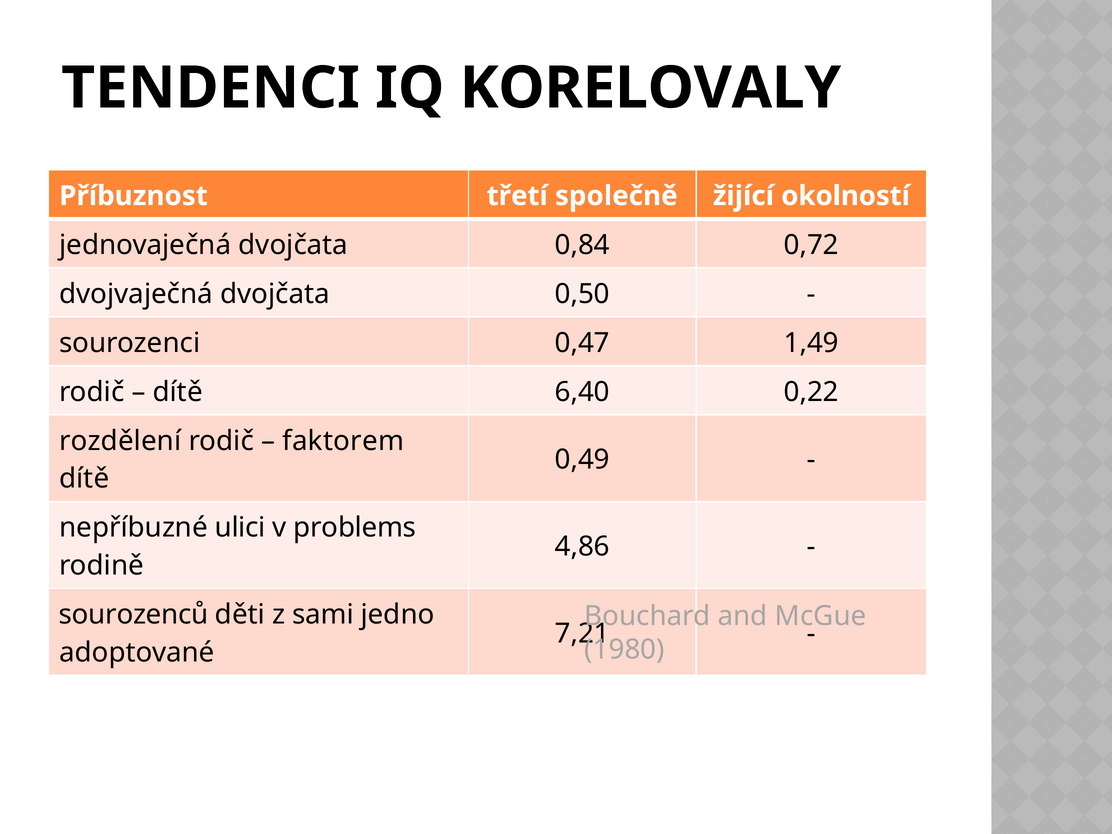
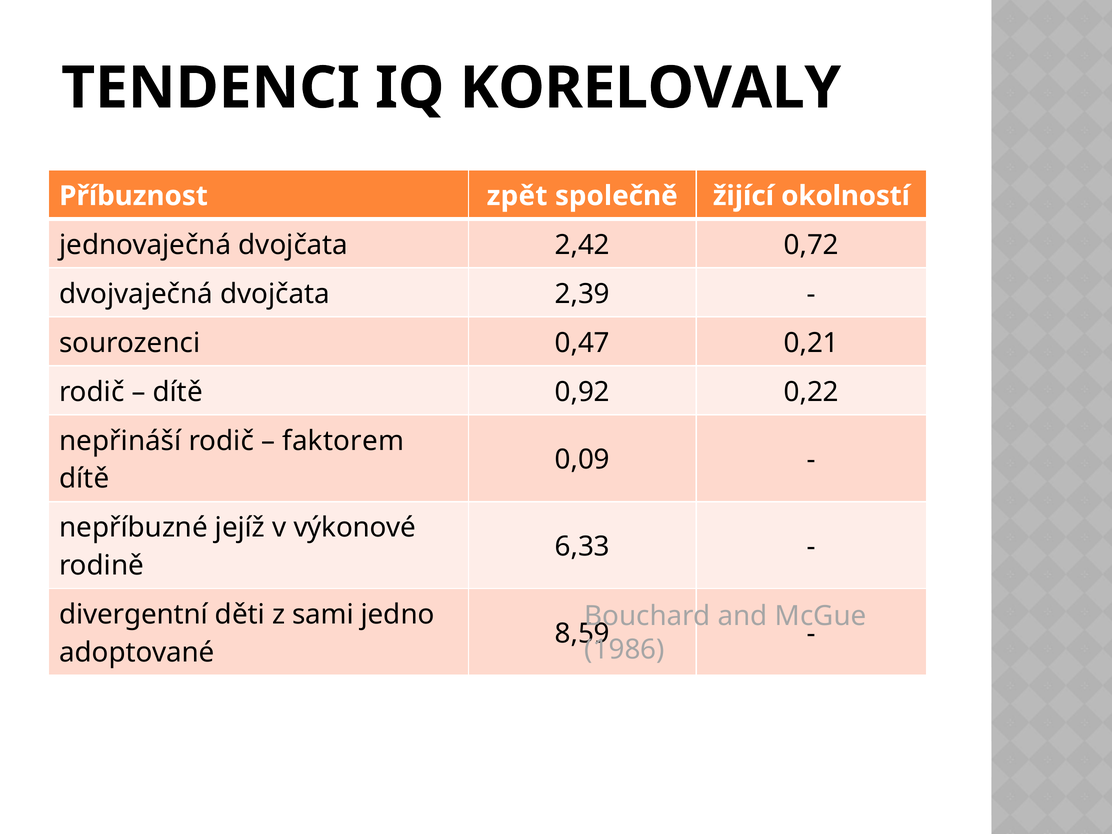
třetí: třetí -> zpět (517, 196)
0,84: 0,84 -> 2,42 (582, 245)
0,50: 0,50 -> 2,39 (582, 294)
1,49: 1,49 -> 0,21 (811, 343)
6,40: 6,40 -> 0,92 (582, 392)
rozdělení: rozdělení -> nepřináší (120, 441)
0,49: 0,49 -> 0,09 (582, 460)
ulici: ulici -> jejíž (240, 528)
problems: problems -> výkonové (355, 528)
4,86: 4,86 -> 6,33 (582, 547)
sourozenců: sourozenců -> divergentní (134, 615)
7,21: 7,21 -> 8,59 (582, 633)
1980: 1980 -> 1986 (625, 650)
